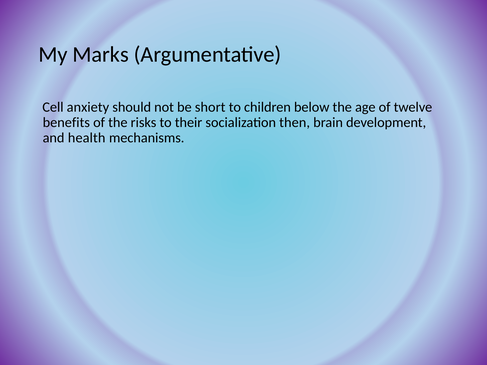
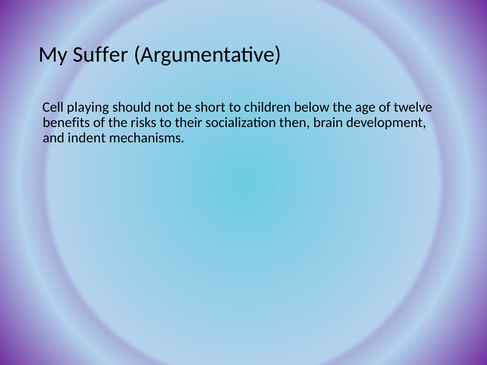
Marks: Marks -> Suffer (100, 55)
anxiety: anxiety -> playing (88, 107)
health: health -> indent (87, 138)
